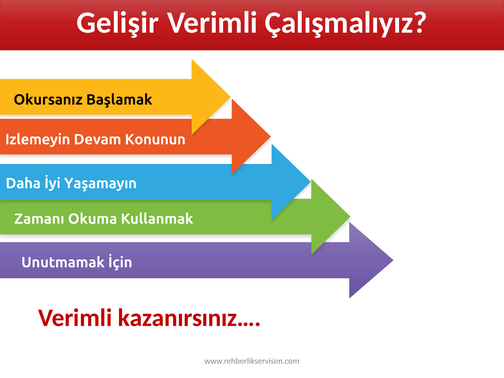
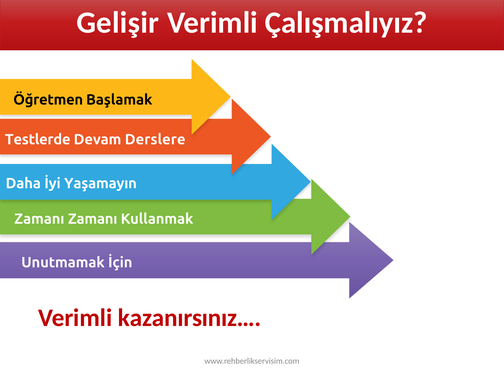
Okursanız: Okursanız -> Öğretmen (48, 100)
Izlemeyin: Izlemeyin -> Testlerde (38, 139)
Konunun: Konunun -> Derslere (155, 139)
Zamanı Okuma: Okuma -> Zamanı (93, 219)
